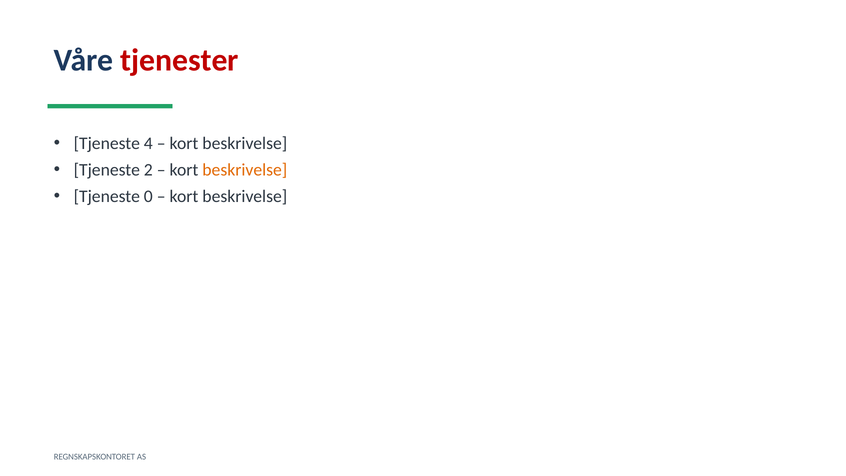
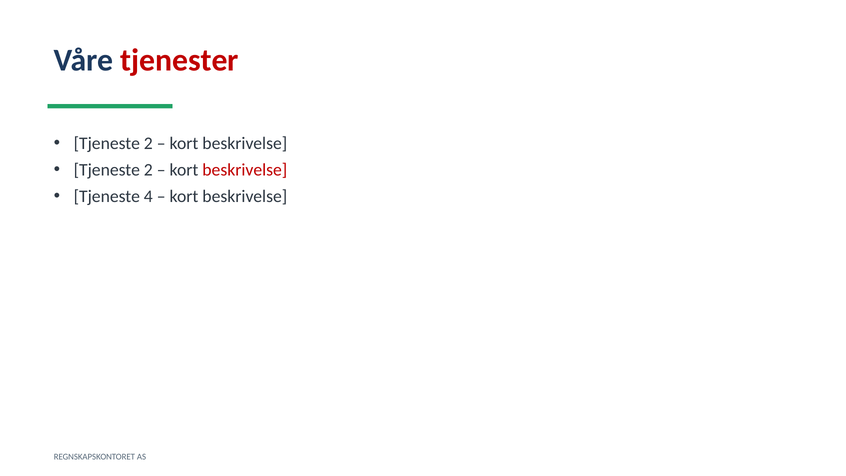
4: 4 -> 2 (148, 143)
beskrivelse colour: orange -> red (245, 170)
0: 0 -> 4 (148, 196)
